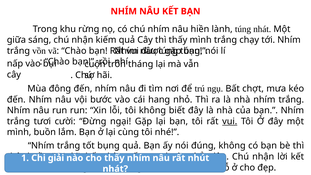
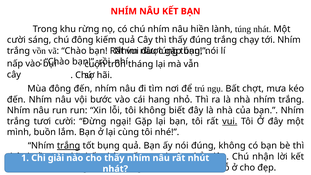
giữa: giữa -> cười (16, 40)
sáng chú nhận: nhận -> đông (82, 40)
thấy mình: mình -> đúng (201, 40)
trắng underline: none -> present (69, 146)
